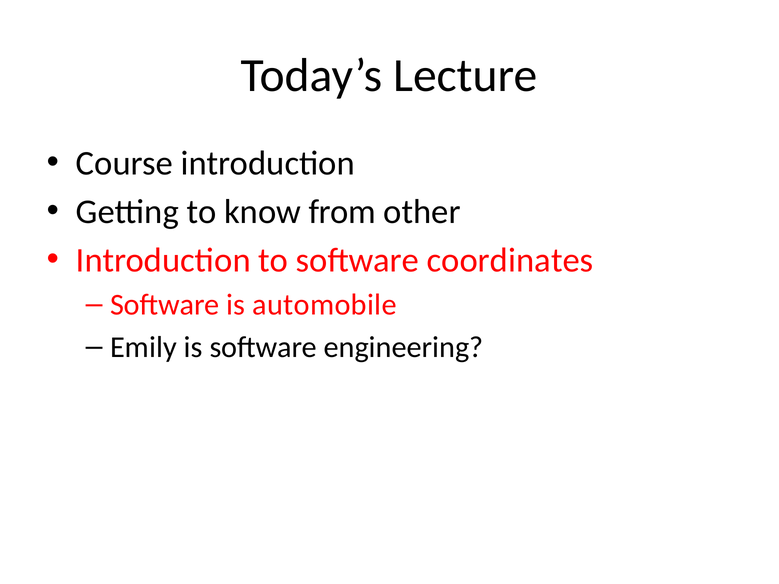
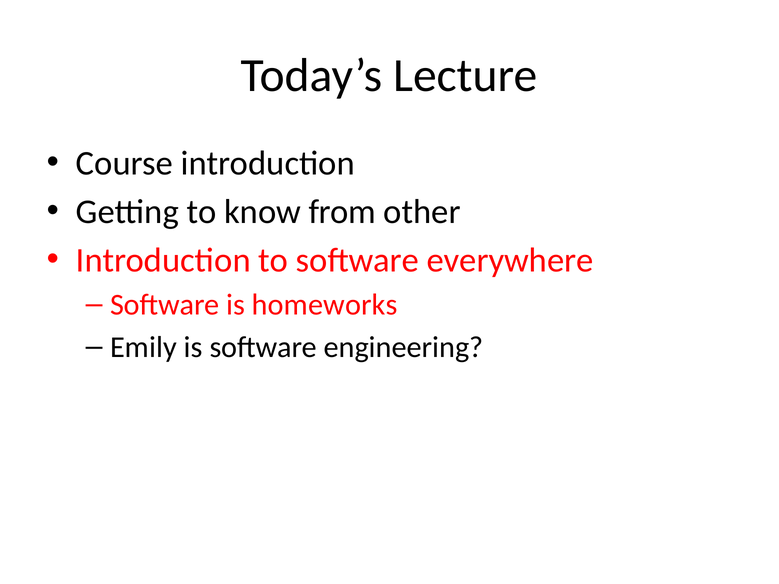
coordinates: coordinates -> everywhere (510, 260)
automobile: automobile -> homeworks (325, 305)
